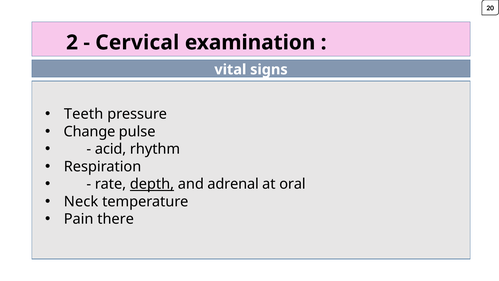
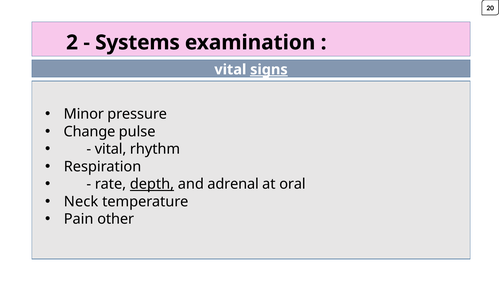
Cervical: Cervical -> Systems (137, 42)
signs underline: none -> present (269, 70)
Teeth: Teeth -> Minor (84, 114)
acid: acid -> vital (111, 149)
there: there -> other (116, 219)
